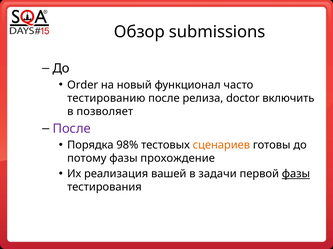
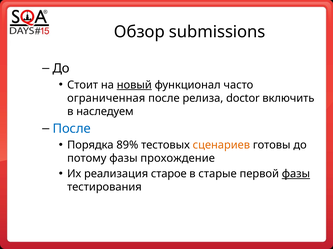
Order: Order -> Стоит (83, 85)
новый underline: none -> present (134, 85)
тестированию: тестированию -> ограниченная (106, 98)
позволяет: позволяет -> наследуем (105, 112)
После colour: purple -> blue (72, 129)
98%: 98% -> 89% (127, 145)
вашей: вашей -> старое (169, 174)
задачи: задачи -> старые (218, 174)
